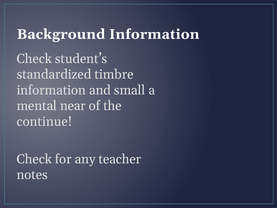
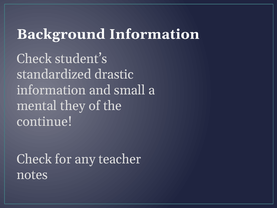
timbre: timbre -> drastic (114, 74)
near: near -> they (73, 106)
